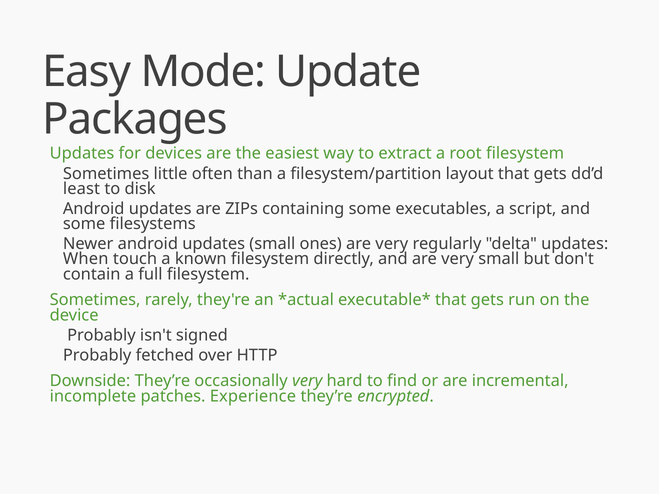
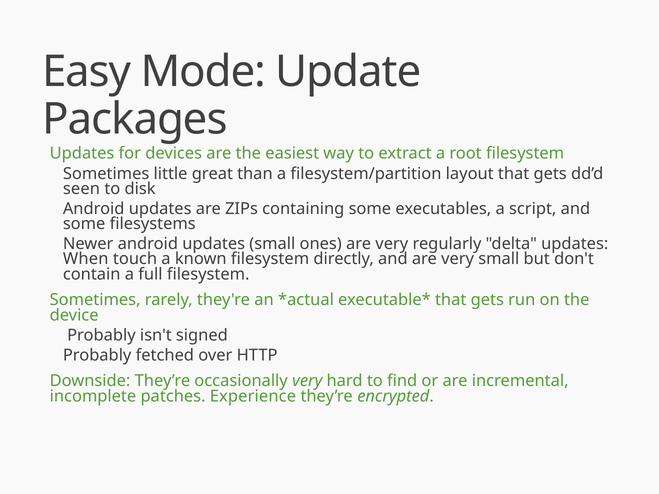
often: often -> great (212, 174)
least: least -> seen (81, 189)
